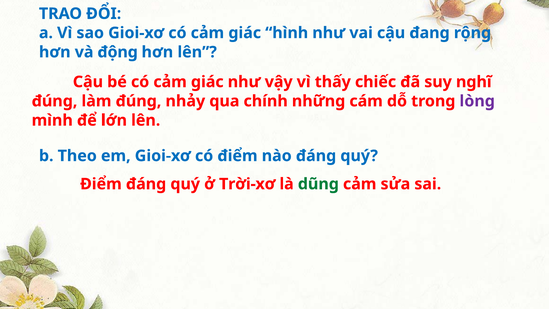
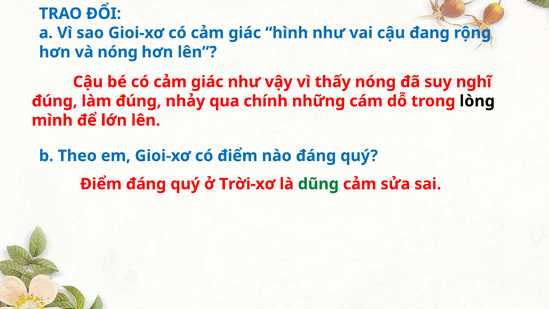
và động: động -> nóng (118, 52)
thấy chiếc: chiếc -> nóng (375, 82)
lòng colour: purple -> black (477, 101)
